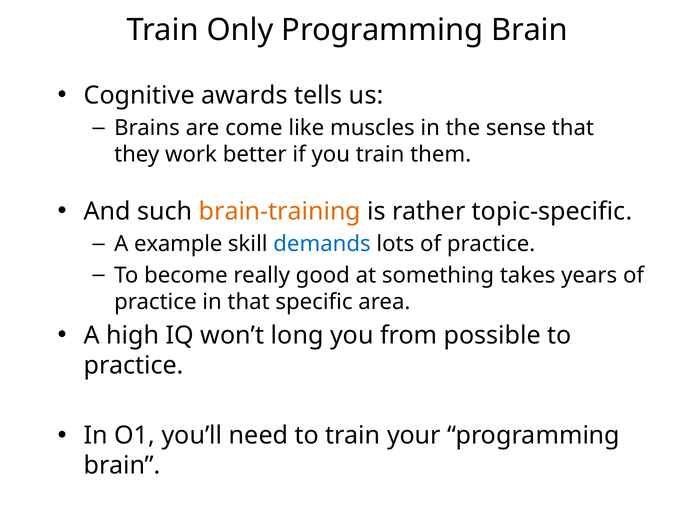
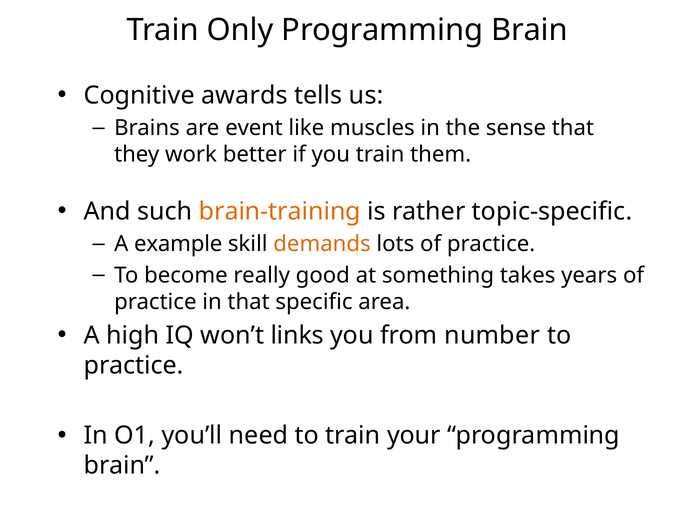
come: come -> event (254, 128)
demands colour: blue -> orange (322, 244)
long: long -> links (297, 336)
possible: possible -> number (492, 336)
